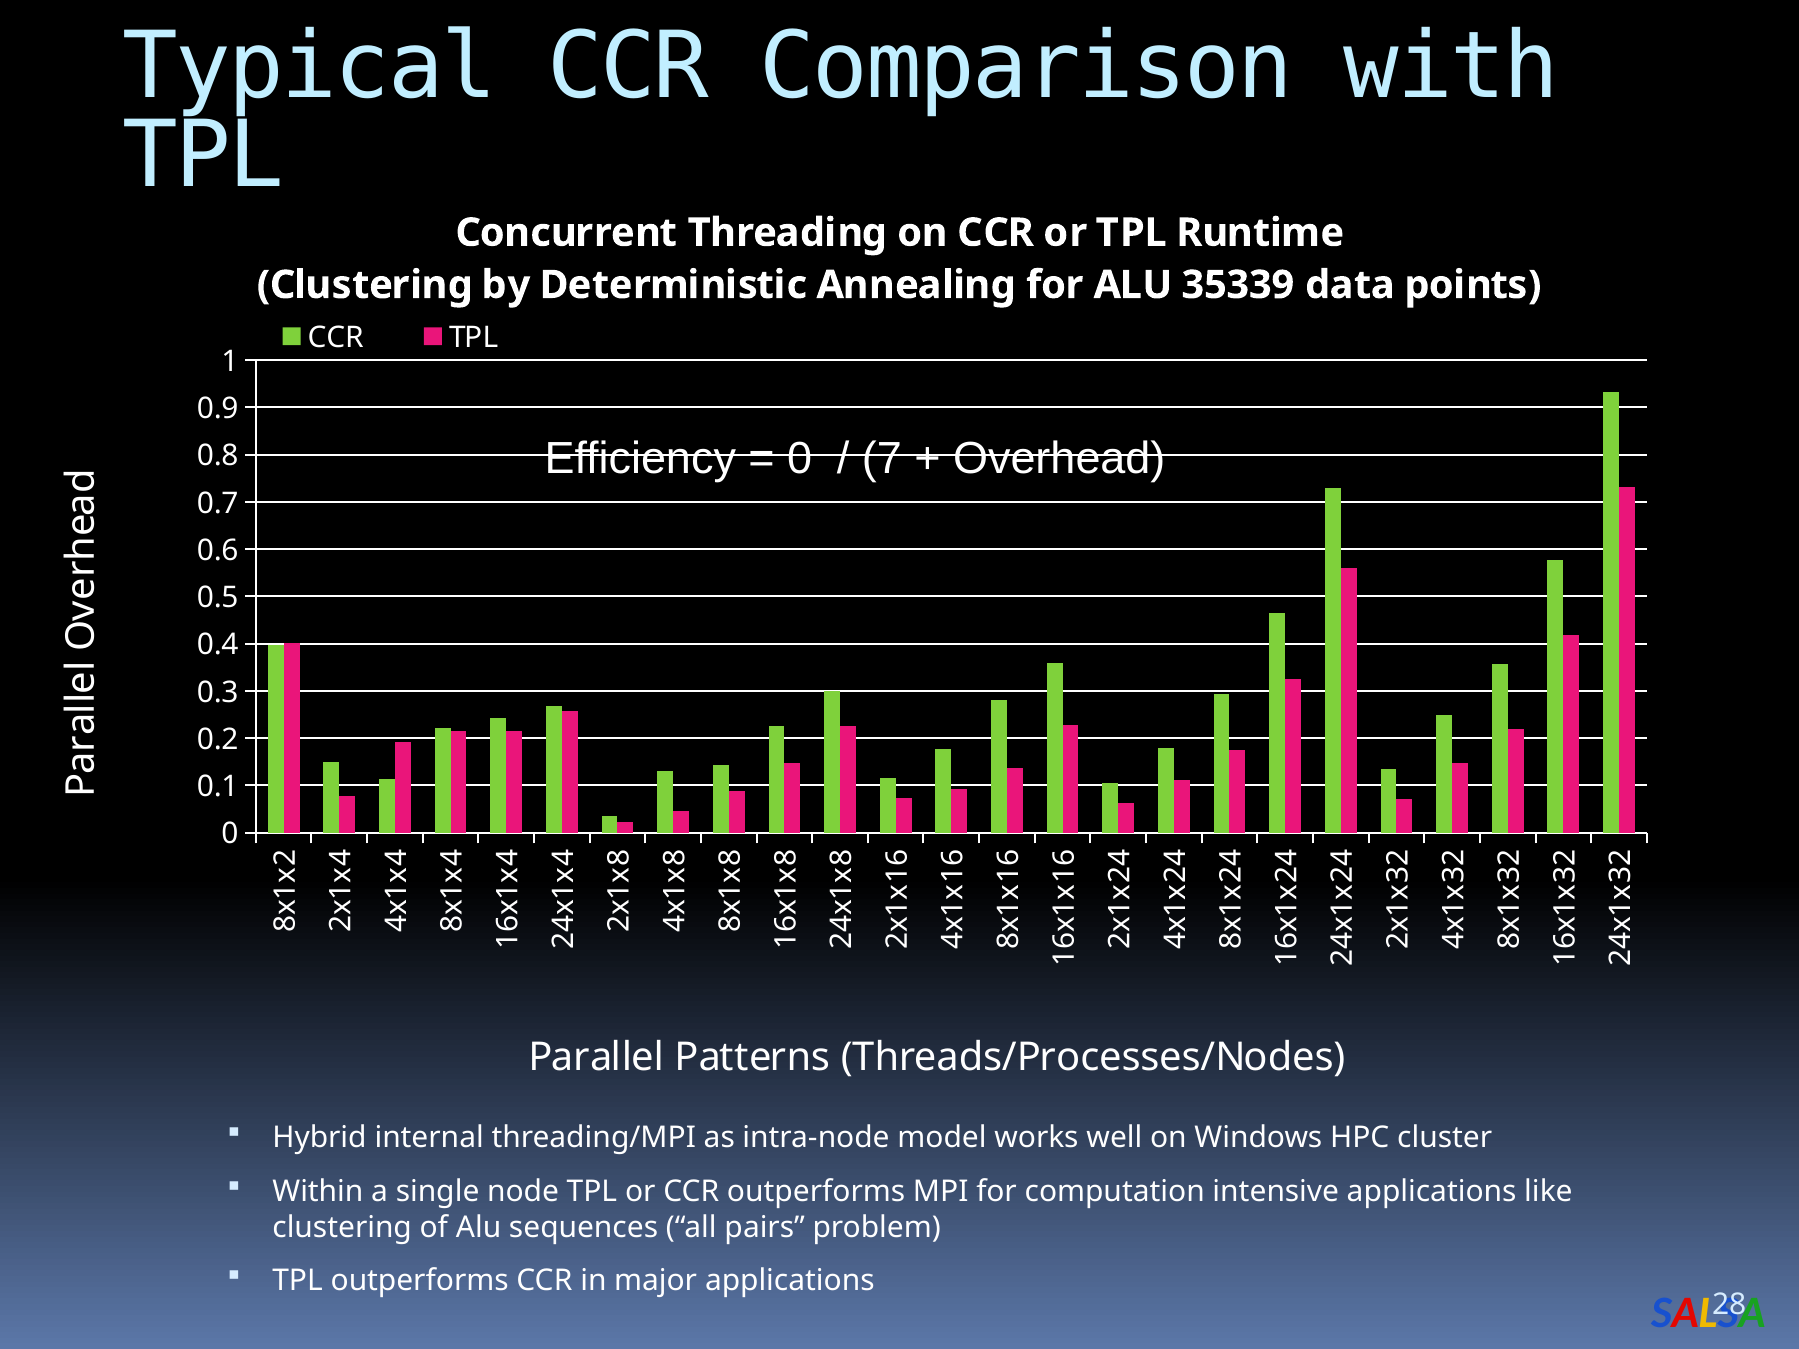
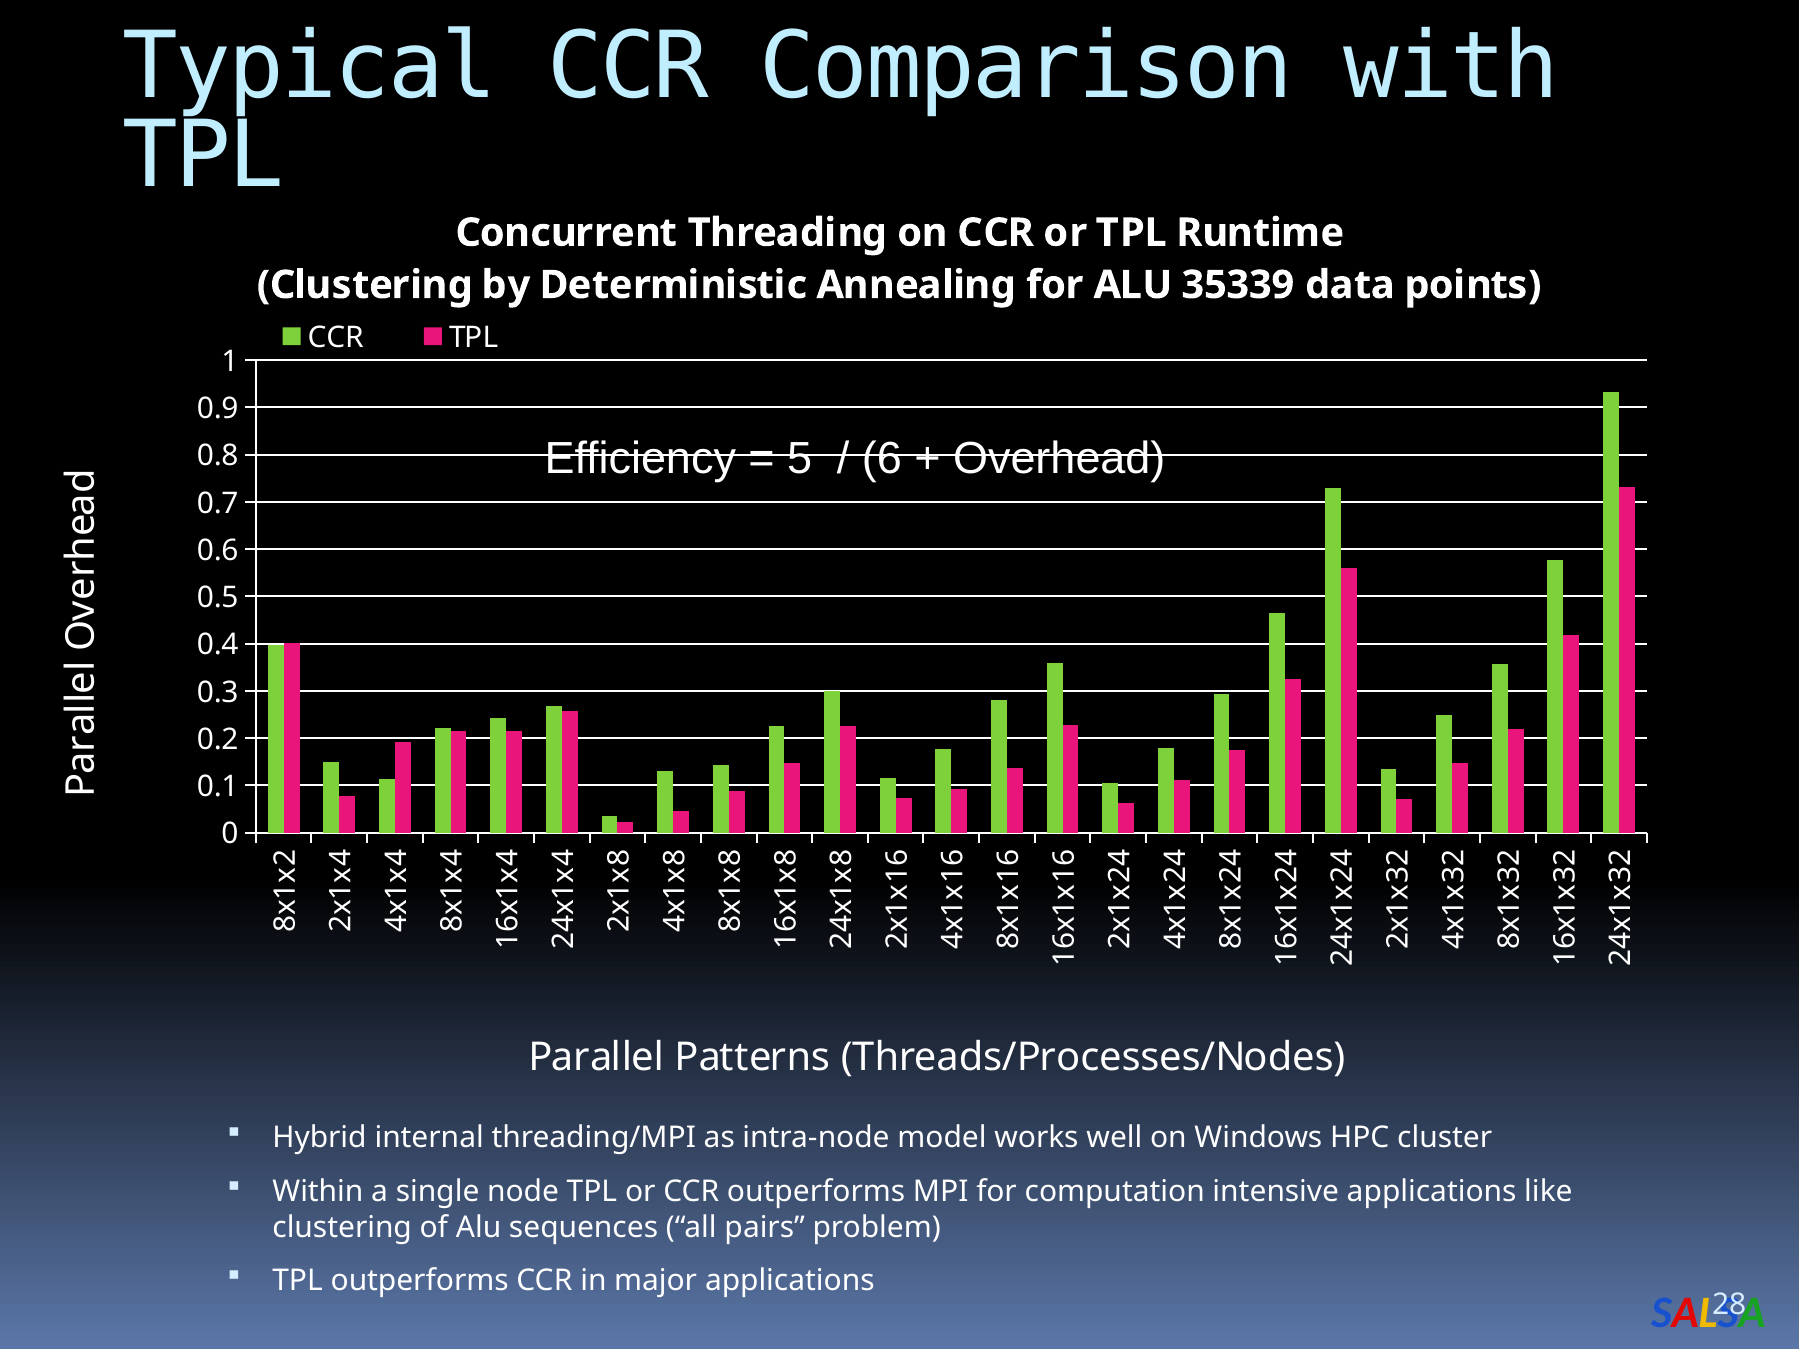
0: 0 -> 5 (800, 459)
7: 7 -> 6 (882, 459)
